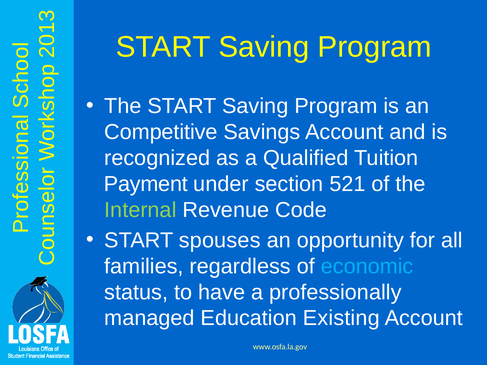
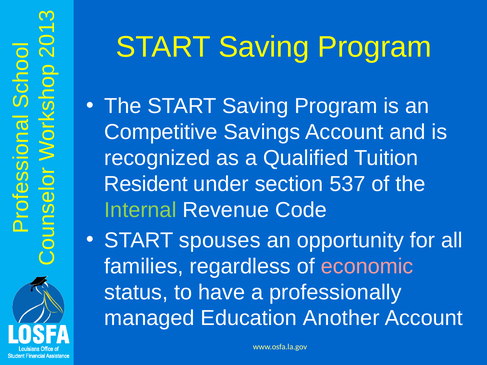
Payment: Payment -> Resident (146, 184)
521: 521 -> 537 (347, 184)
economic colour: light blue -> pink (367, 266)
Existing: Existing -> Another (341, 318)
